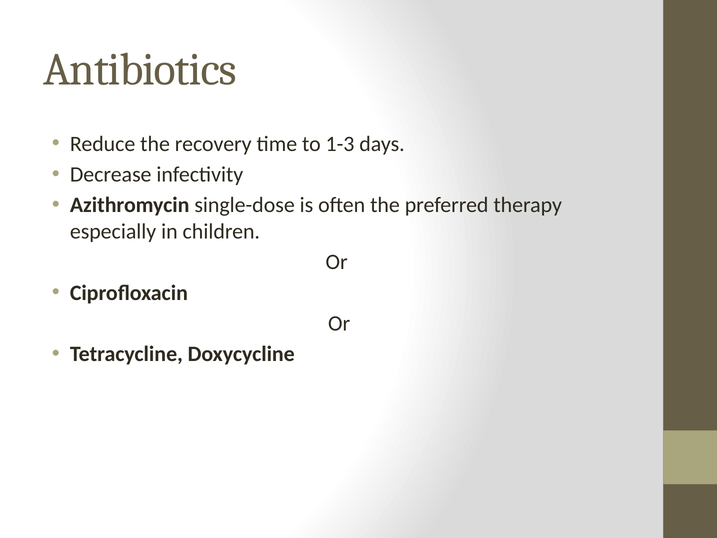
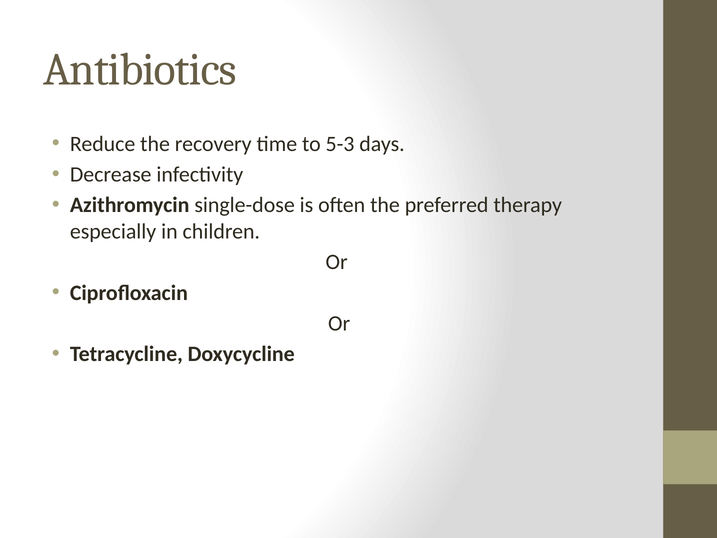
1-3: 1-3 -> 5-3 (340, 144)
